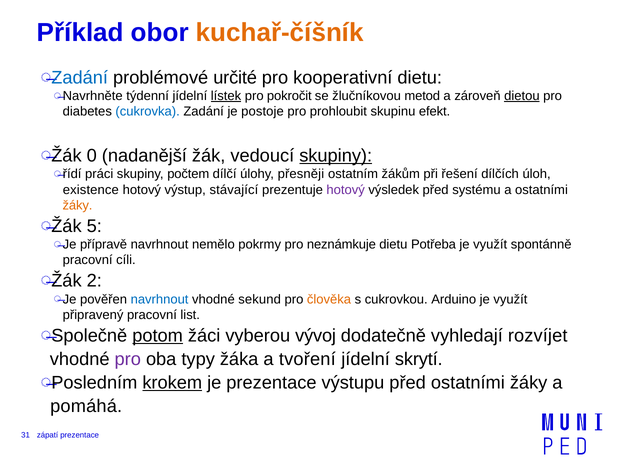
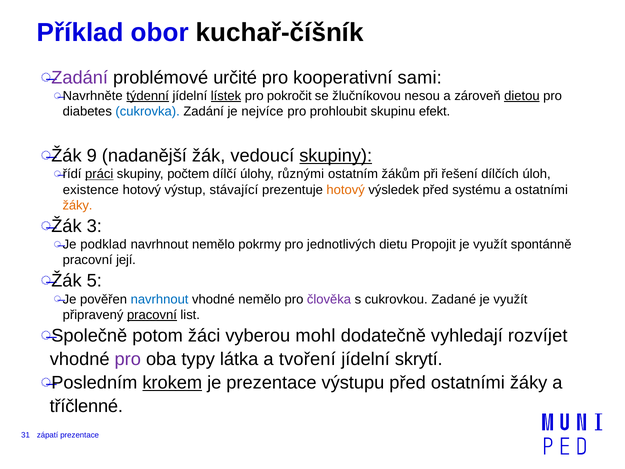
kuchař-číšník colour: orange -> black (280, 33)
Zadání colour: blue -> purple (80, 78)
kooperativní dietu: dietu -> sami (420, 78)
týdenní underline: none -> present (148, 96)
metod: metod -> nesou (422, 96)
postoje: postoje -> nejvíce (262, 112)
0: 0 -> 9 (92, 156)
práci underline: none -> present (99, 174)
přesněji: přesněji -> různými (301, 174)
hotový colour: purple -> orange (346, 190)
5: 5 -> 3 (94, 226)
přípravě: přípravě -> podklad (103, 244)
neznámkuje: neznámkuje -> jednotlivých (341, 244)
Potřeba: Potřeba -> Propojit (433, 244)
cíli: cíli -> její (126, 260)
2: 2 -> 5 (94, 281)
vhodné sekund: sekund -> nemělo (260, 299)
člověka colour: orange -> purple (329, 299)
Arduino: Arduino -> Zadané (454, 299)
pracovní underline: none -> present (152, 315)
potom underline: present -> none (158, 335)
vývoj: vývoj -> mohl (315, 335)
žáka: žáka -> látka (239, 359)
pomáhá: pomáhá -> tříčlenné (86, 406)
